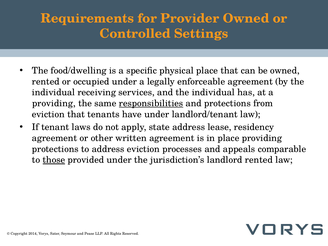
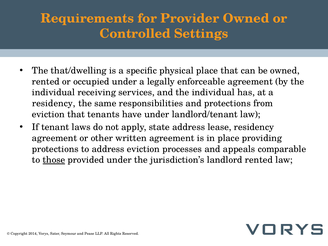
food/dwelling: food/dwelling -> that/dwelling (79, 71)
providing: providing -> residency (54, 103)
responsibilities underline: present -> none (151, 103)
